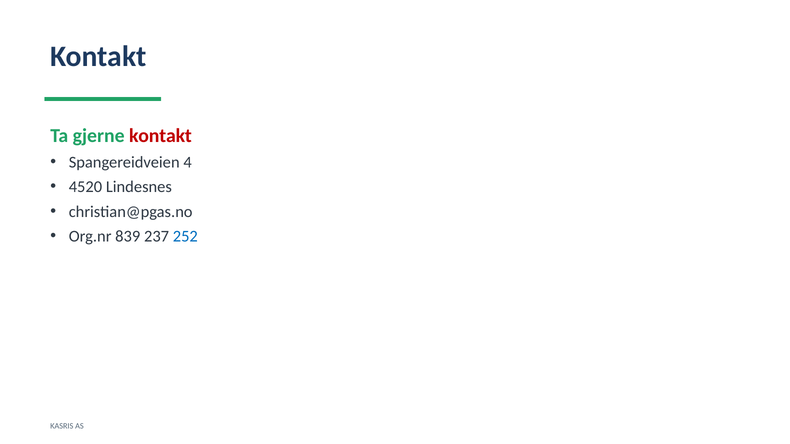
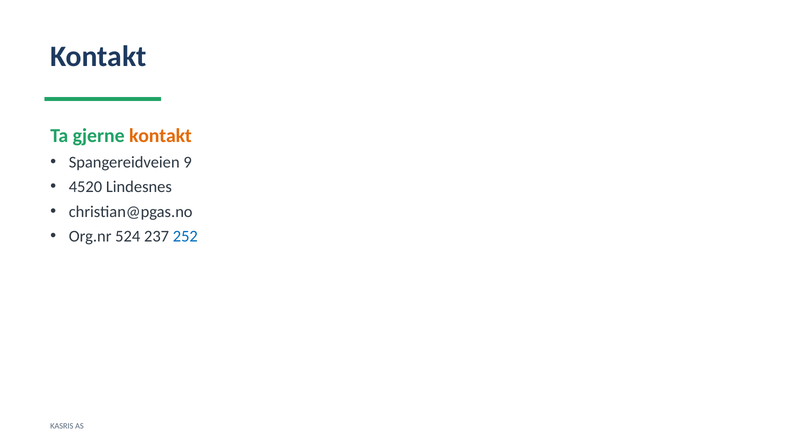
kontakt colour: red -> orange (160, 136)
4: 4 -> 9 (188, 162)
839: 839 -> 524 (128, 237)
